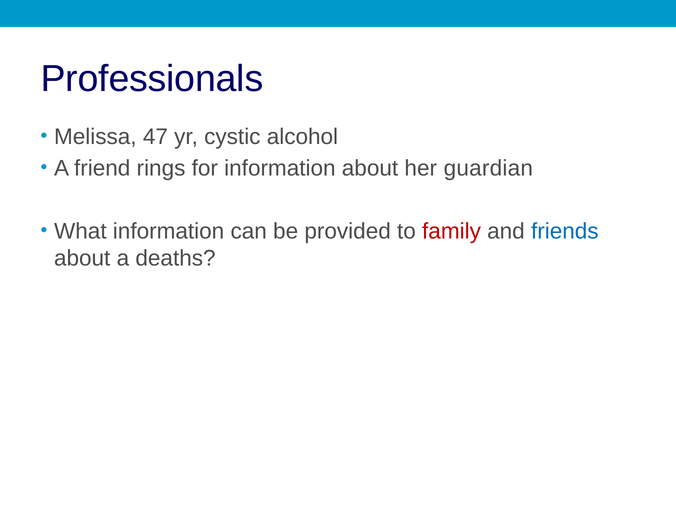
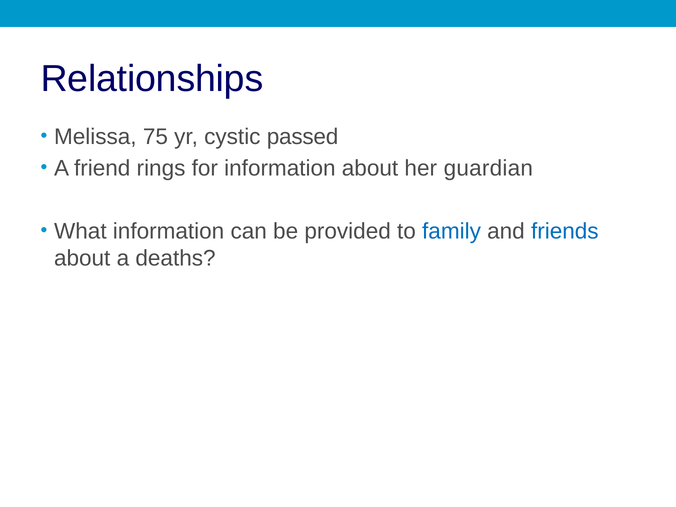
Professionals: Professionals -> Relationships (152, 79)
47: 47 -> 75 (155, 137)
alcohol: alcohol -> passed (303, 137)
family colour: red -> blue (452, 231)
